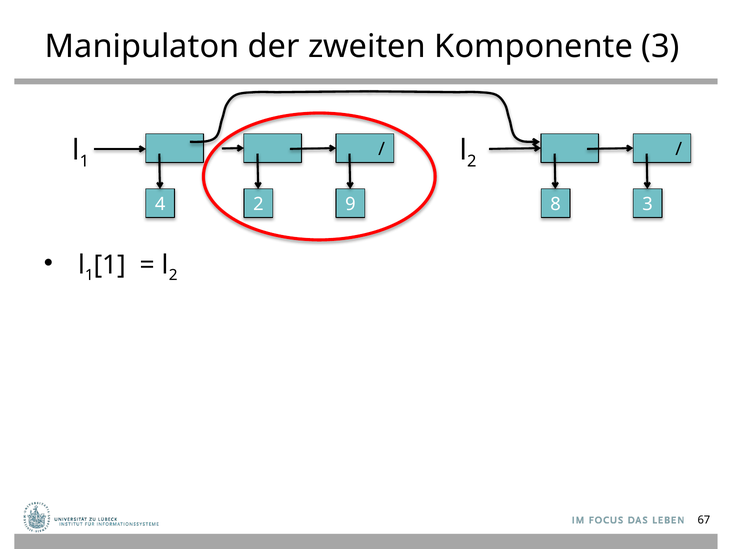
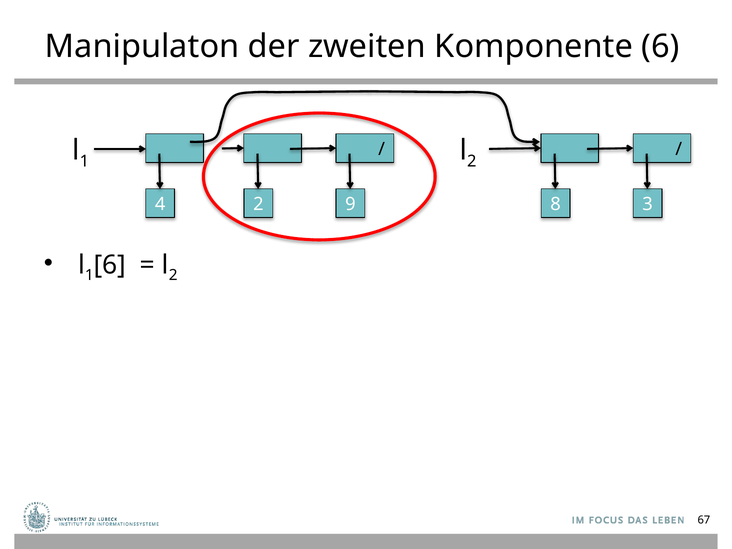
Komponente 3: 3 -> 6 (661, 46)
1: 1 -> 6 (110, 265)
